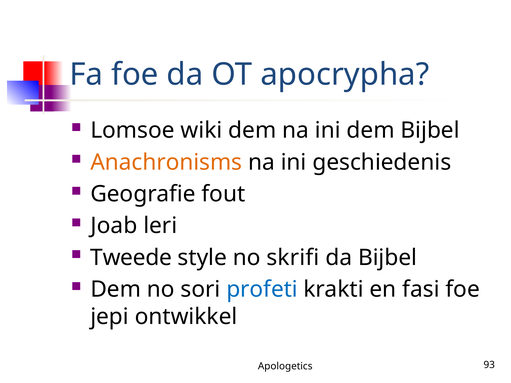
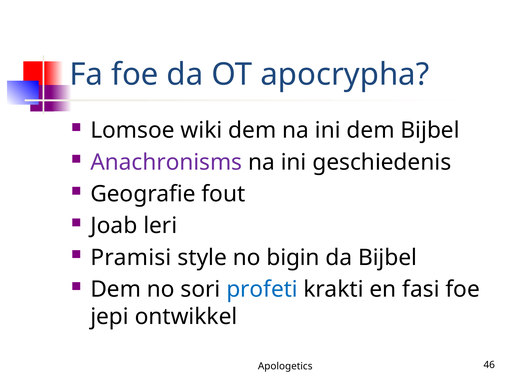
Anachronisms colour: orange -> purple (166, 162)
Tweede: Tweede -> Pramisi (131, 258)
skrifi: skrifi -> bigin (293, 258)
93: 93 -> 46 (489, 365)
